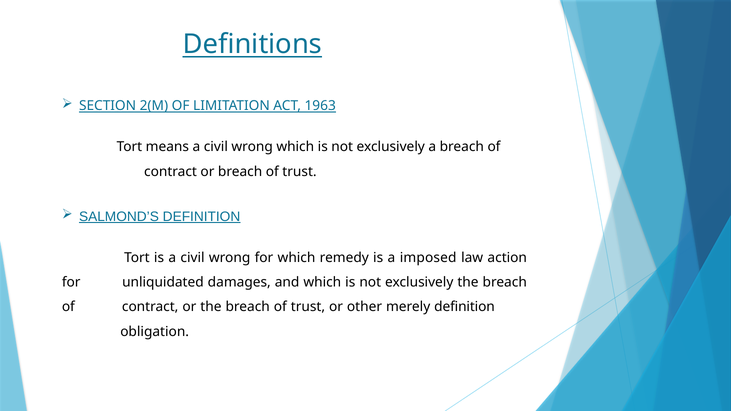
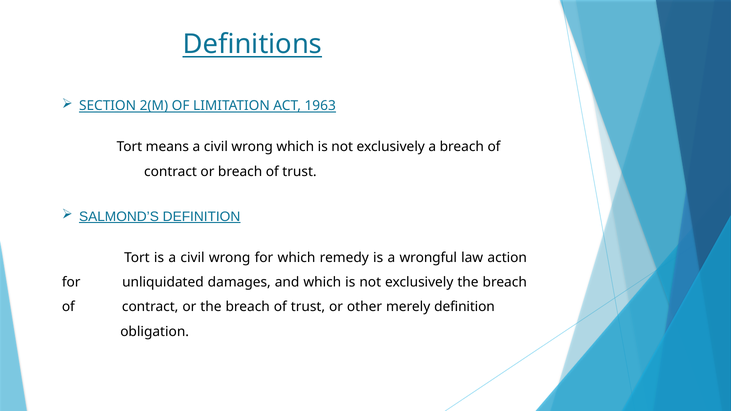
imposed: imposed -> wrongful (428, 258)
